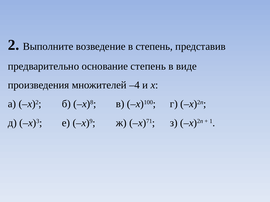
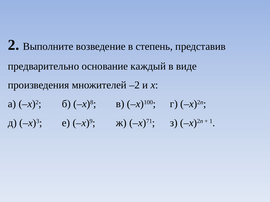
основание степень: степень -> каждый (148, 66)
–4: –4 -> –2 (134, 85)
